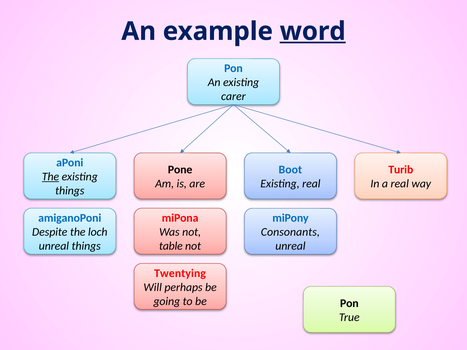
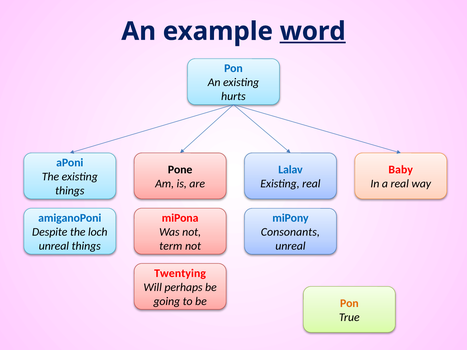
carer: carer -> hurts (233, 97)
Boot: Boot -> Lalav (291, 170)
Turib: Turib -> Baby (401, 170)
The underline: present -> none (50, 177)
table: table -> term (171, 246)
Pon colour: black -> orange (349, 303)
